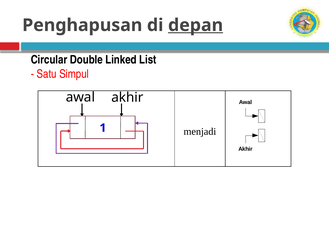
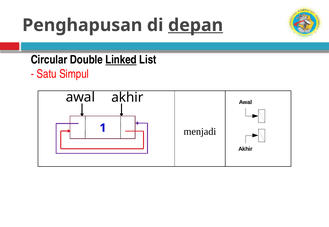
Linked underline: none -> present (121, 60)
